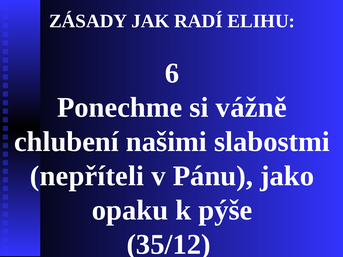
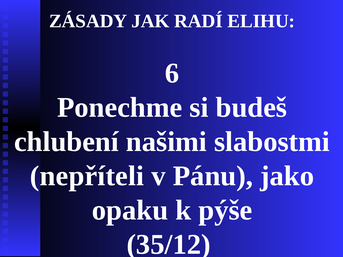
vážně: vážně -> budeš (251, 108)
